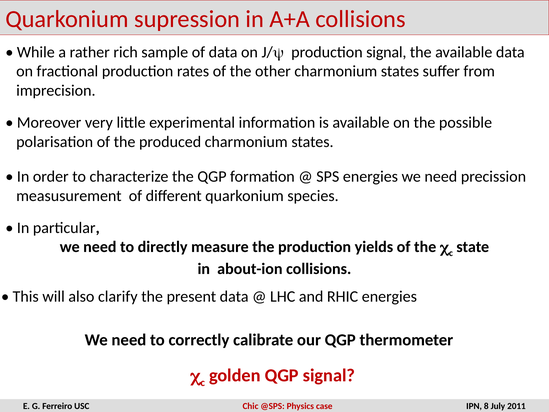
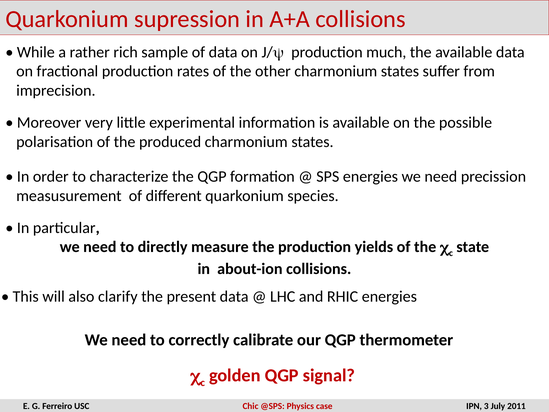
production signal: signal -> much (386, 52)
8: 8 -> 3 (486, 406)
